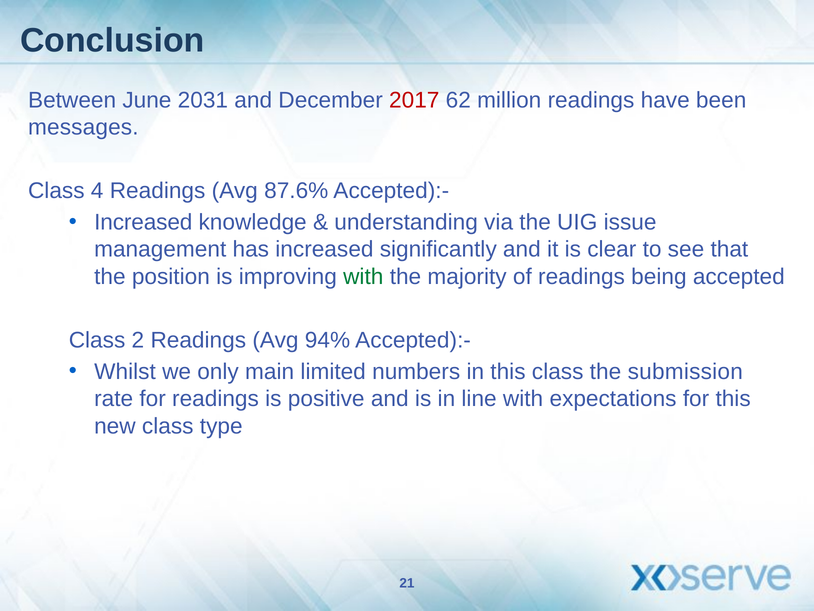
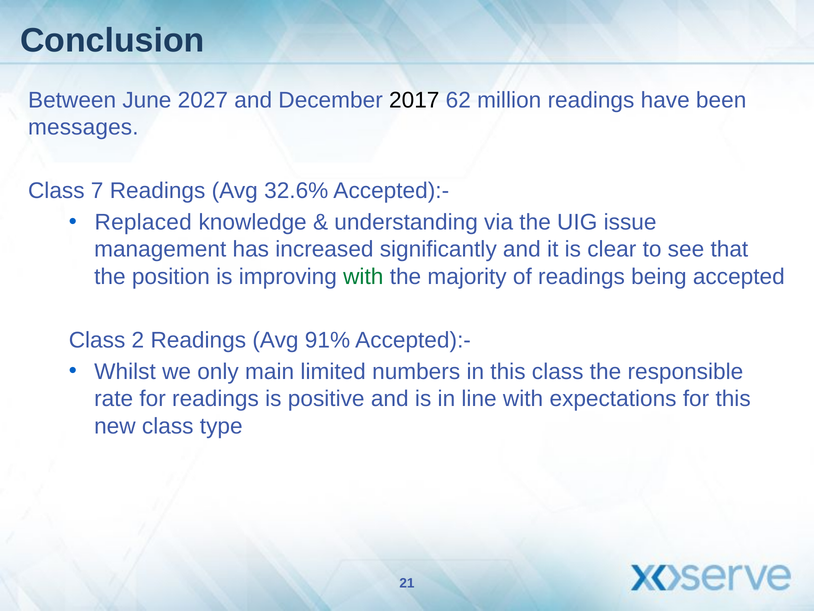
2031: 2031 -> 2027 (203, 100)
2017 colour: red -> black (414, 100)
4: 4 -> 7 (97, 190)
87.6%: 87.6% -> 32.6% (296, 190)
Increased: Increased -> Replaced (143, 222)
94%: 94% -> 91% (327, 340)
submission: submission -> responsible (685, 371)
